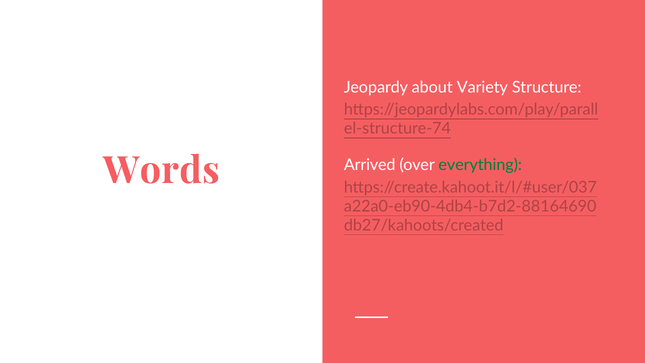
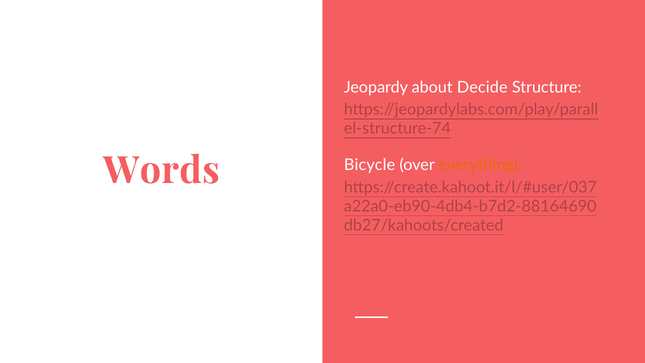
Variety: Variety -> Decide (482, 87)
Arrived: Arrived -> Bicycle (370, 165)
everything colour: green -> orange (480, 165)
